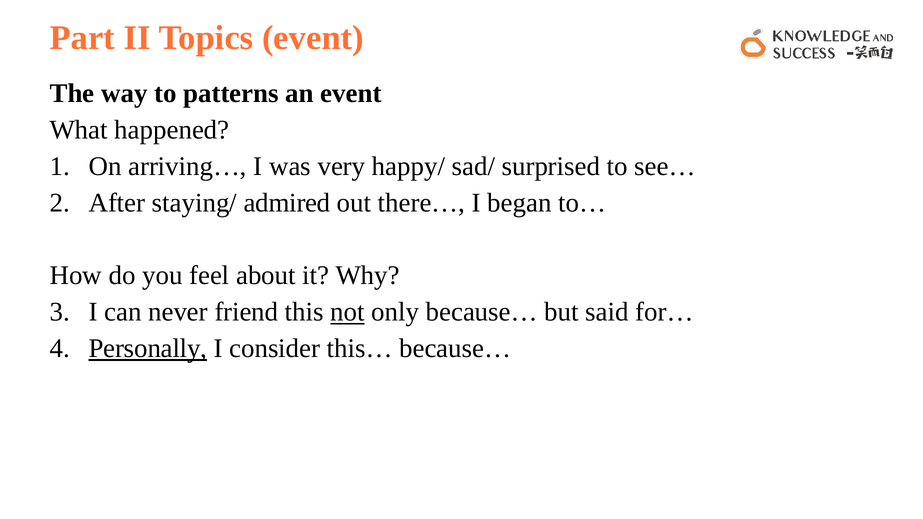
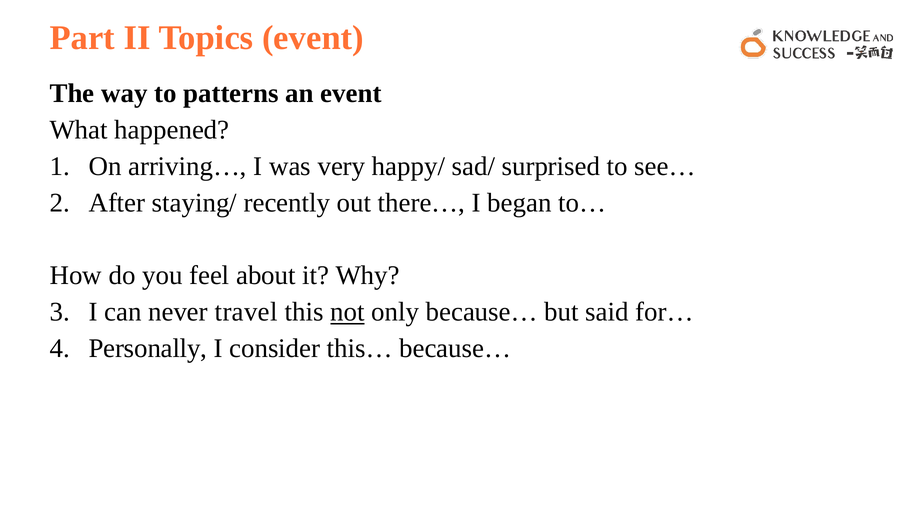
admired: admired -> recently (287, 203)
friend: friend -> travel (246, 312)
Personally underline: present -> none (148, 349)
